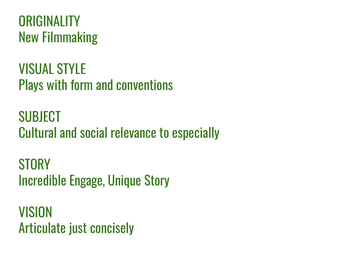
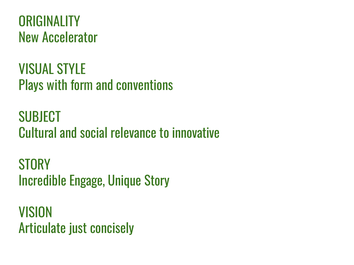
Filmmaking: Filmmaking -> Accelerator (70, 38)
especially: especially -> innovative (196, 134)
